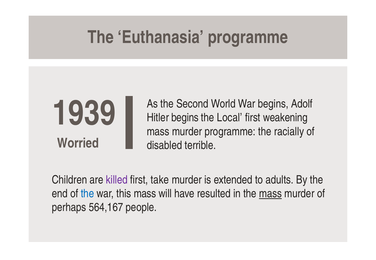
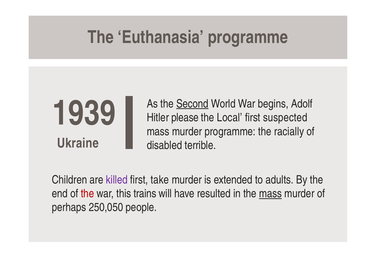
Second underline: none -> present (192, 104)
Hitler begins: begins -> please (185, 118)
weakening: weakening -> suspected (285, 118)
Worried: Worried -> Ukraine (78, 143)
the colour: blue -> red (87, 194)
this mass: mass -> trains (145, 194)
564,167: 564,167 -> 250,050 (106, 208)
